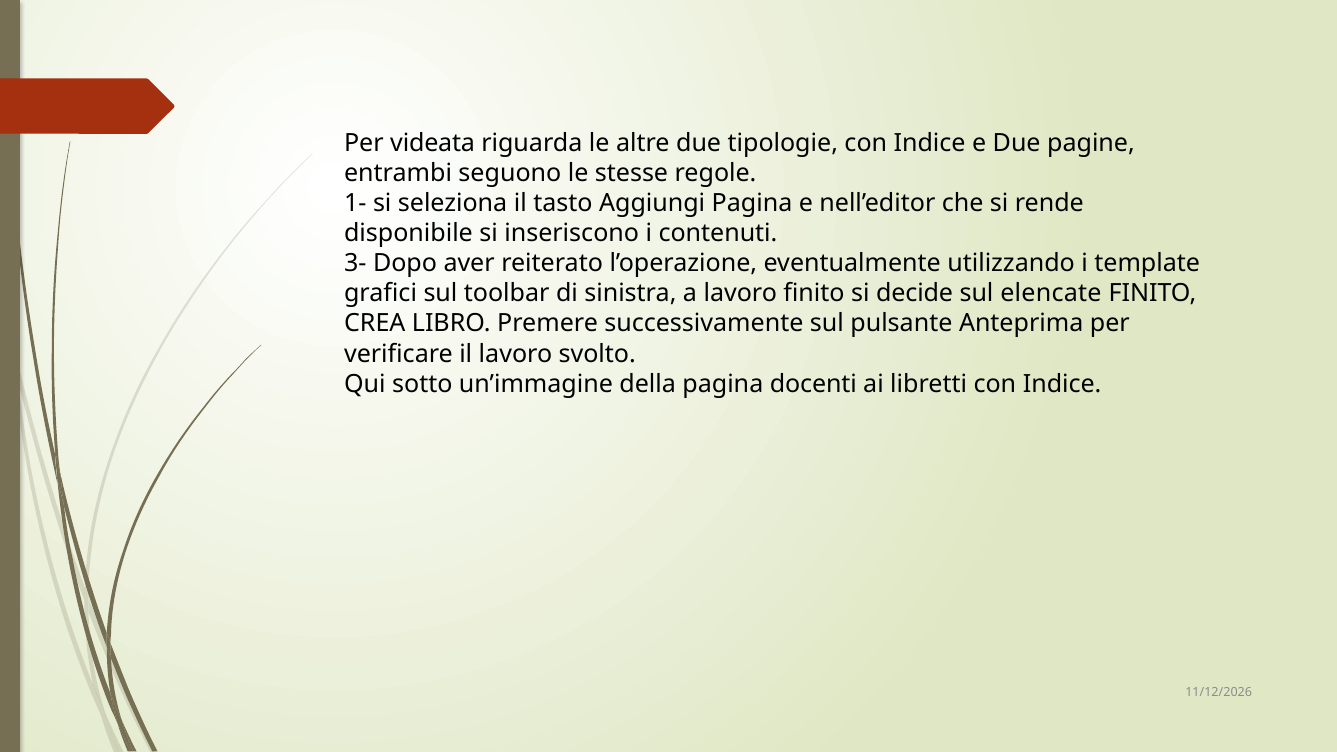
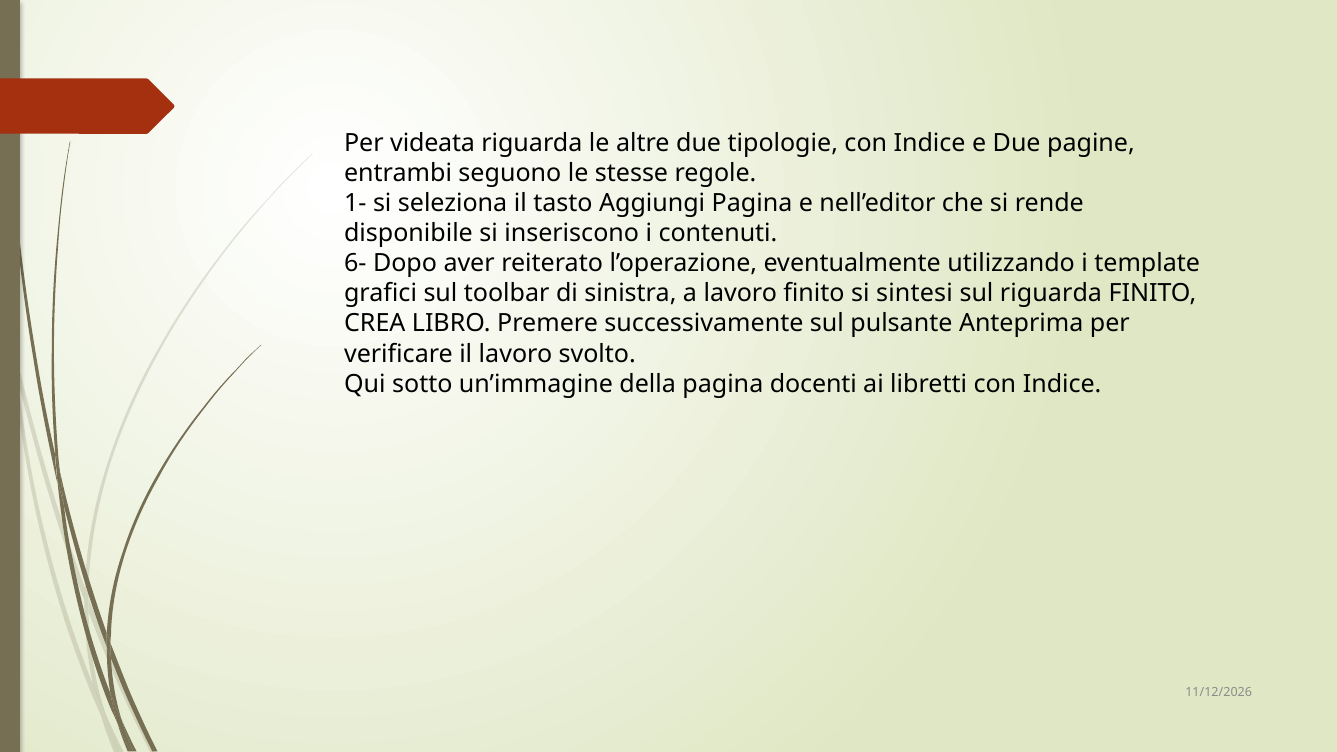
3-: 3- -> 6- (355, 264)
decide: decide -> sintesi (914, 294)
sul elencate: elencate -> riguarda (1051, 294)
